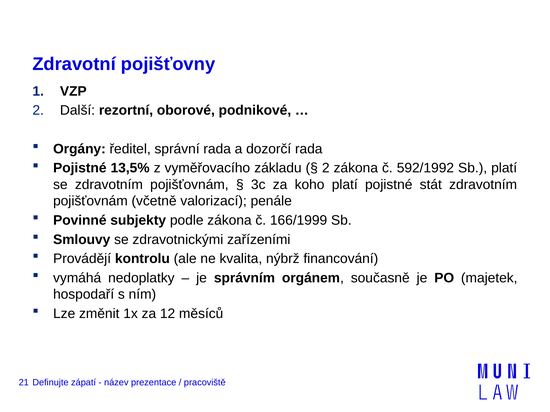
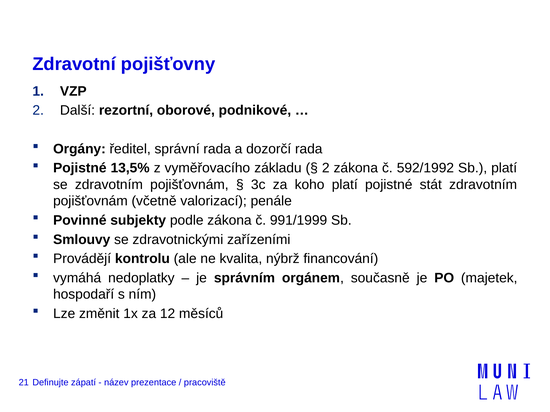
166/1999: 166/1999 -> 991/1999 (299, 220)
